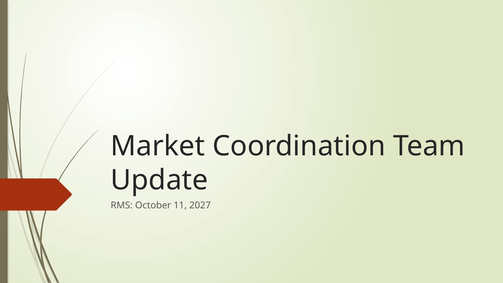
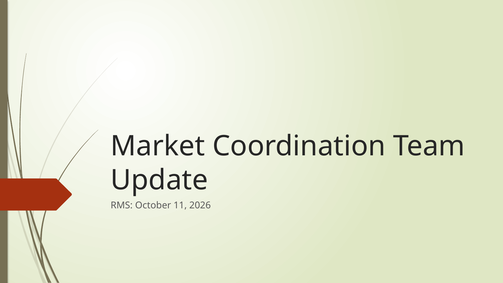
2027: 2027 -> 2026 (200, 205)
